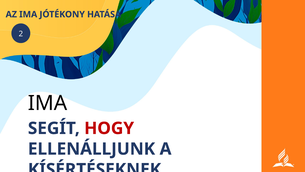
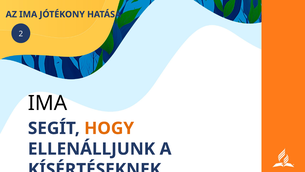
HOGY colour: red -> orange (109, 128)
